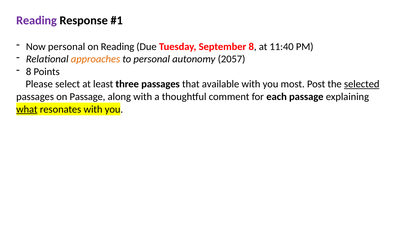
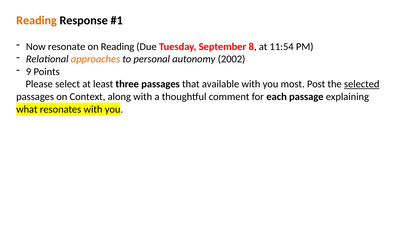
Reading colour: purple -> orange (37, 21)
Now personal: personal -> resonate (67, 47)
11:40: 11:40 -> 11:54 (282, 47)
2057: 2057 -> 2002 (232, 59)
8: 8 -> 9 (29, 72)
on Passage: Passage -> Context (87, 97)
what underline: present -> none (27, 109)
